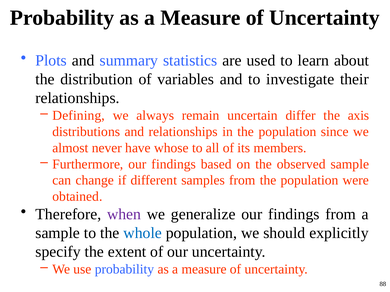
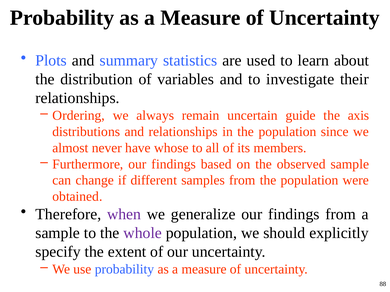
Defining: Defining -> Ordering (79, 116)
differ: differ -> guide (301, 116)
whole colour: blue -> purple (143, 233)
